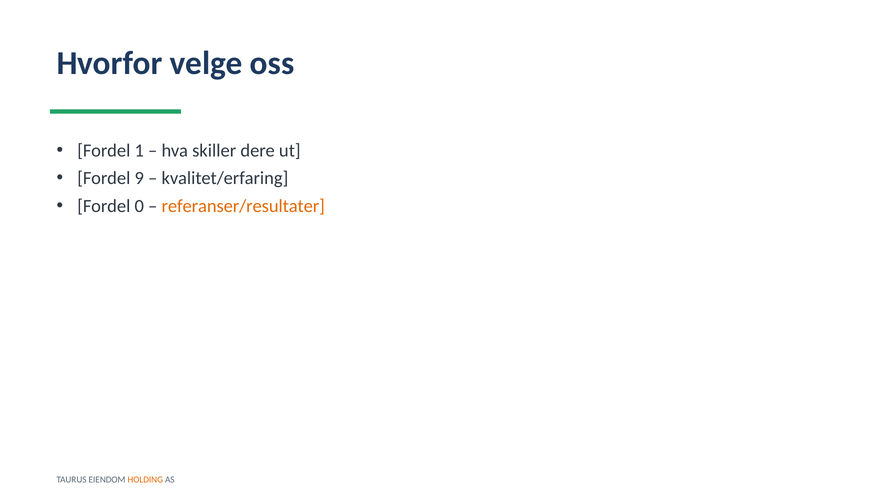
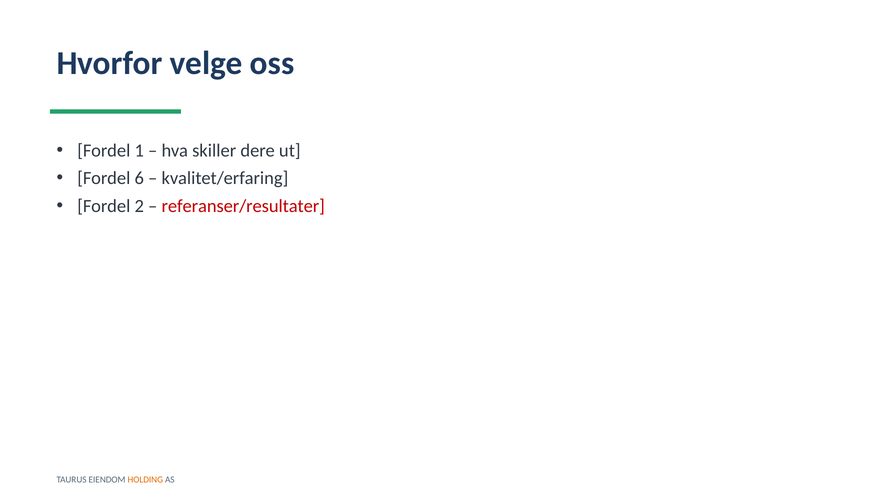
9: 9 -> 6 (139, 178)
0: 0 -> 2 (139, 206)
referanser/resultater colour: orange -> red (243, 206)
